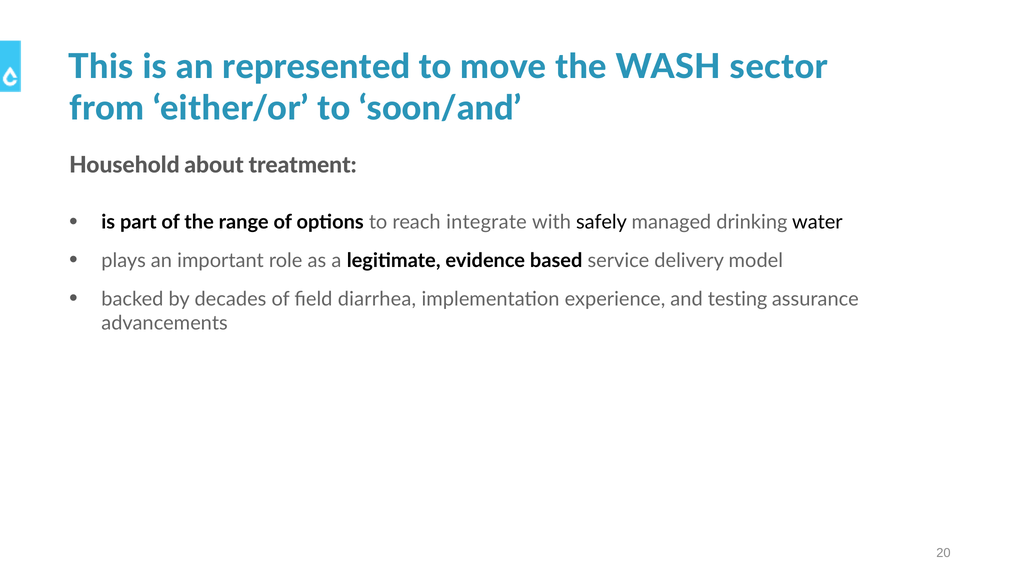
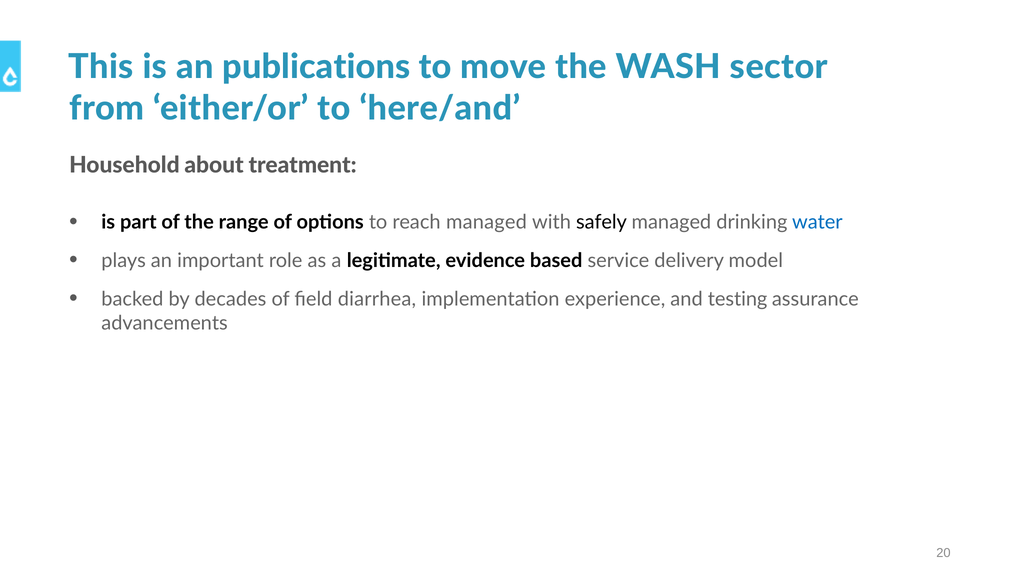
represented: represented -> publications (316, 67)
soon/and: soon/and -> here/and (440, 108)
reach integrate: integrate -> managed (486, 222)
water colour: black -> blue (817, 222)
